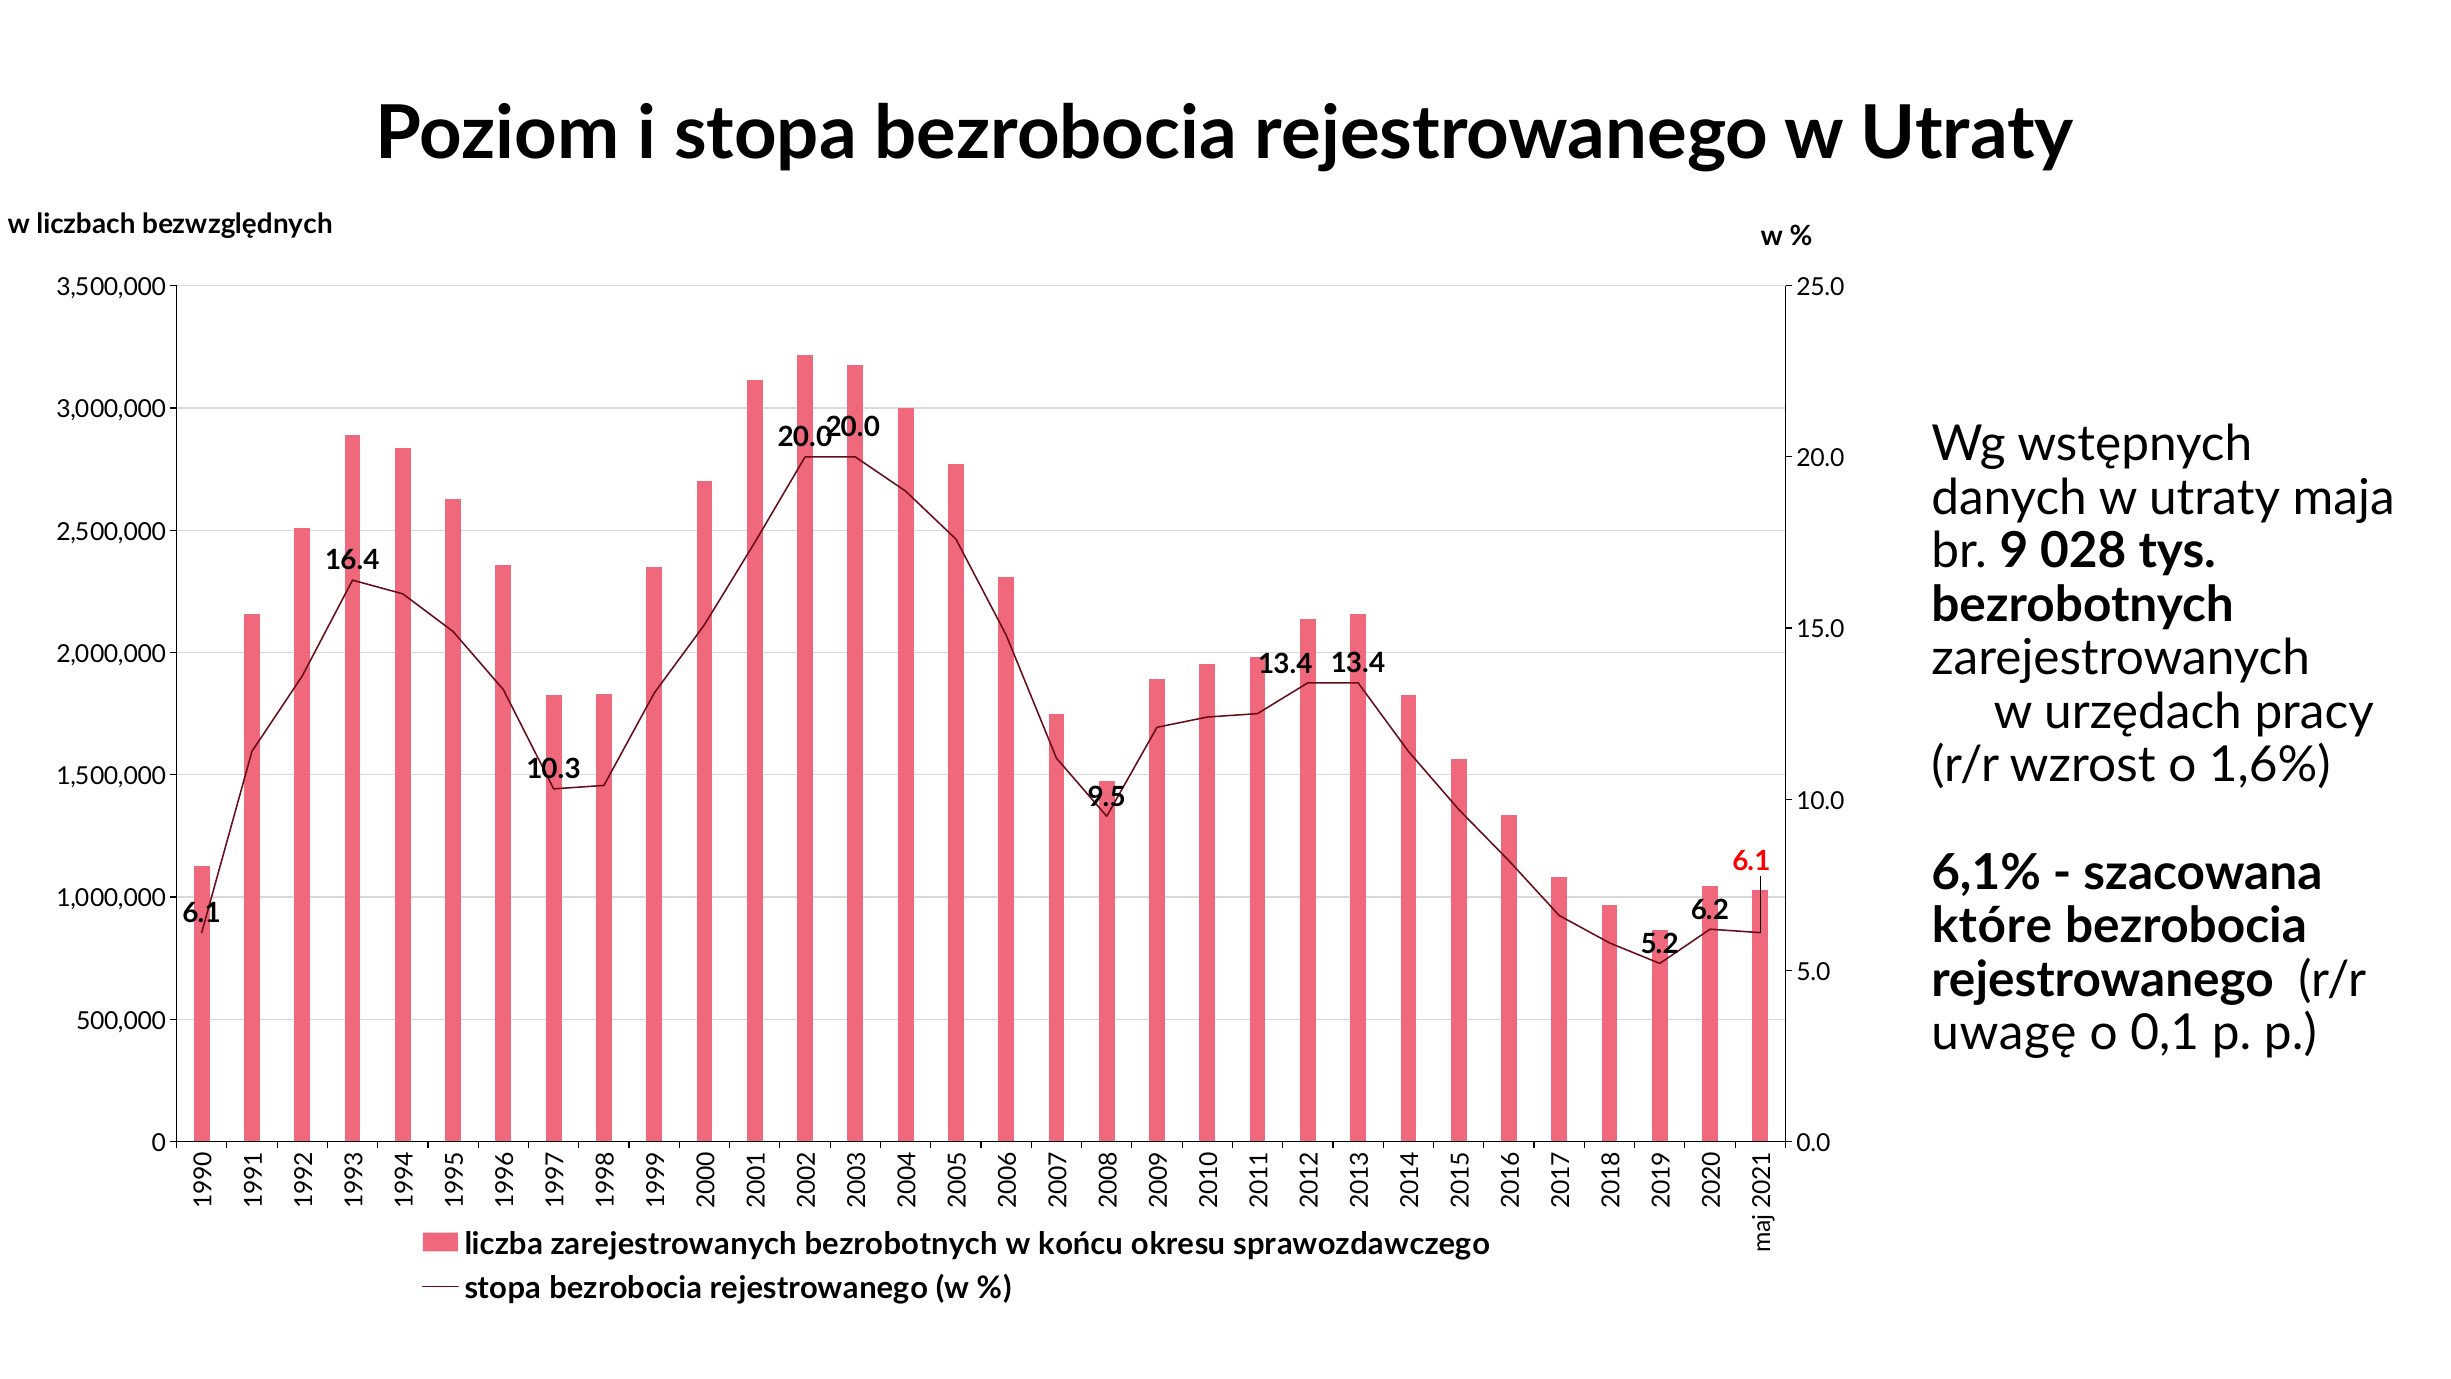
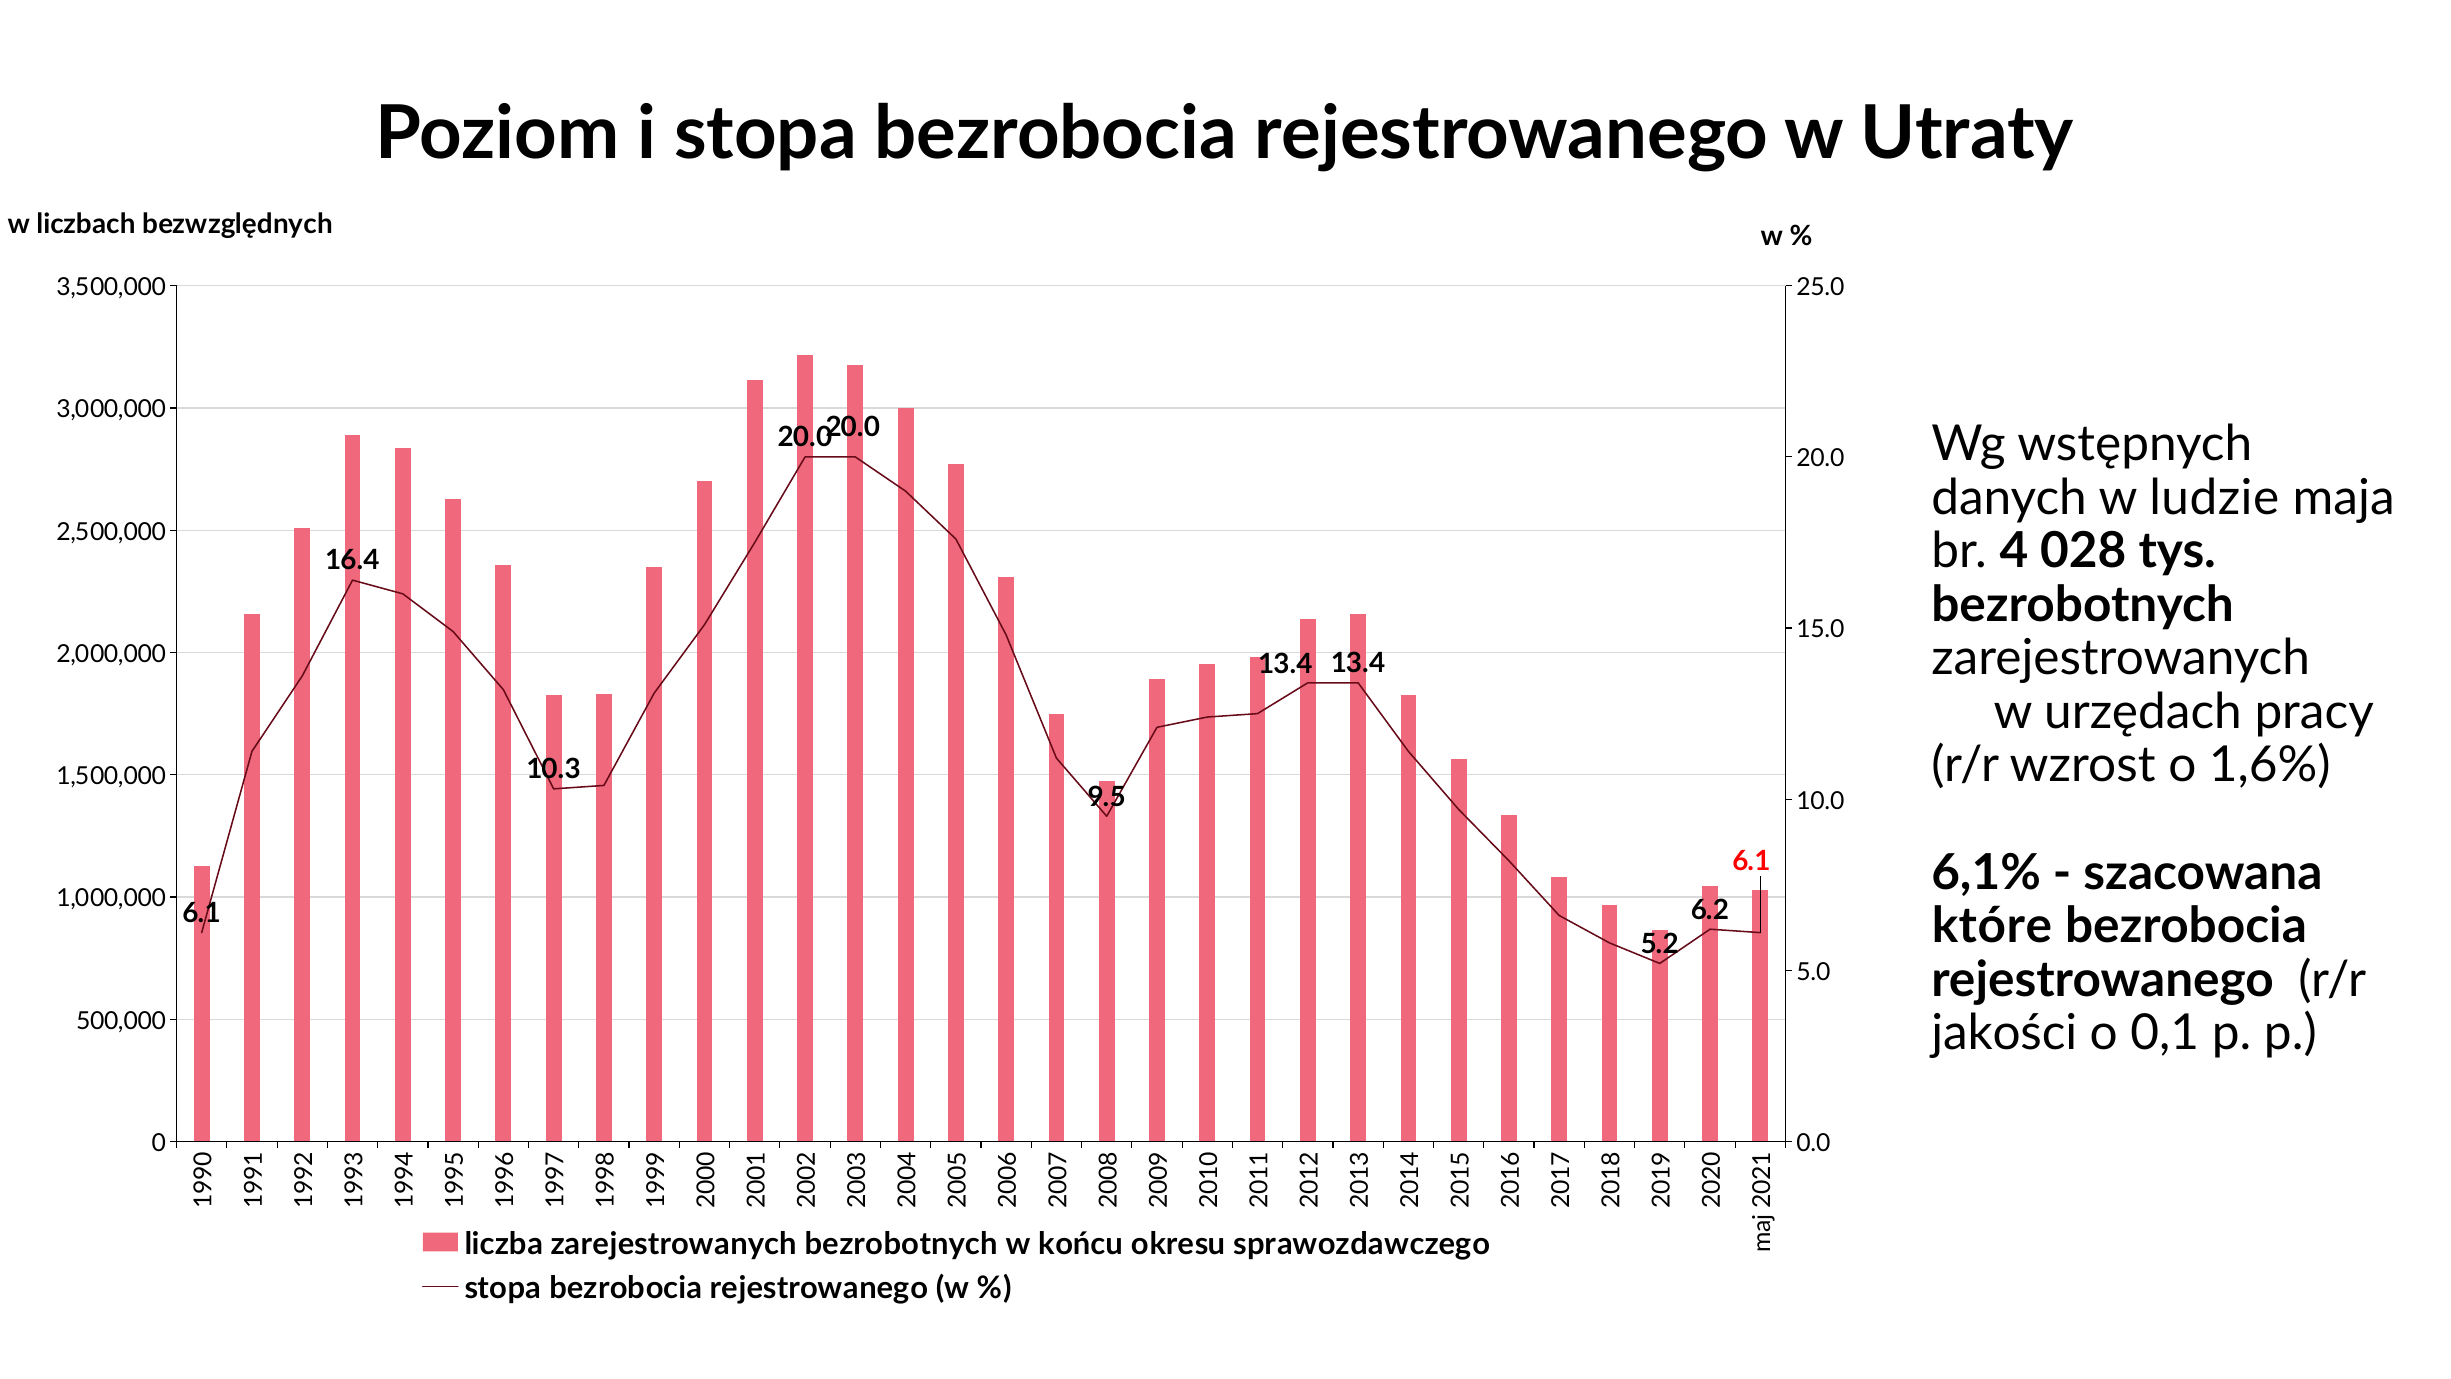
danych w utraty: utraty -> ludzie (2214, 498)
br 9: 9 -> 4 (2014, 551)
uwagę: uwagę -> jakości (2004, 1033)
